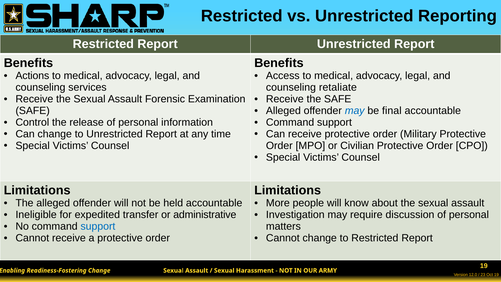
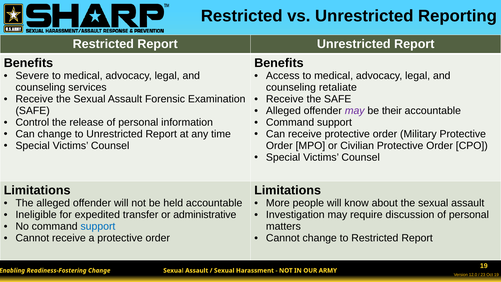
Actions: Actions -> Severe (32, 76)
may colour: blue -> purple (355, 111)
final: final -> their (392, 111)
